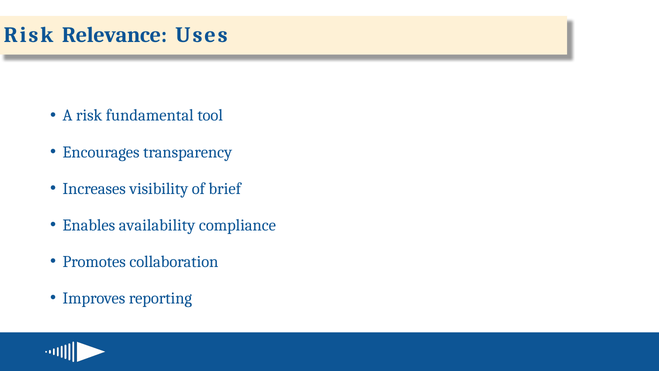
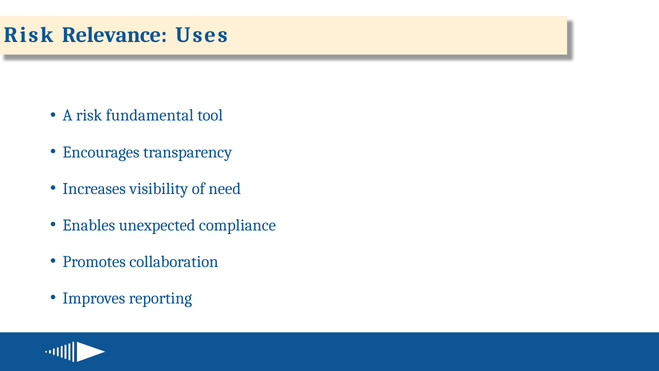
brief: brief -> need (225, 188)
availability: availability -> unexpected (157, 225)
